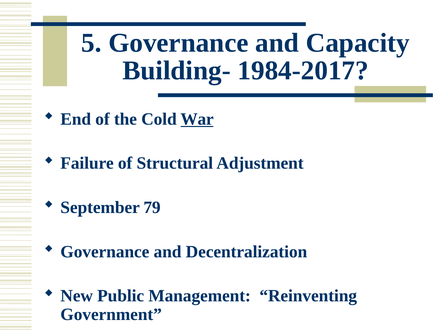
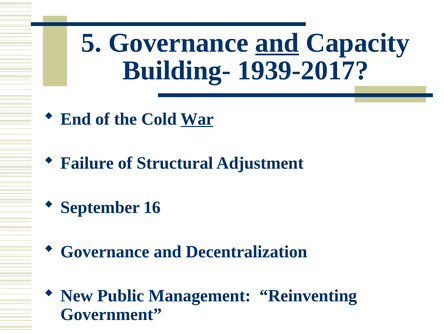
and underline: none -> present (277, 43)
1984-2017: 1984-2017 -> 1939-2017 (303, 71)
79: 79 -> 16 (152, 207)
